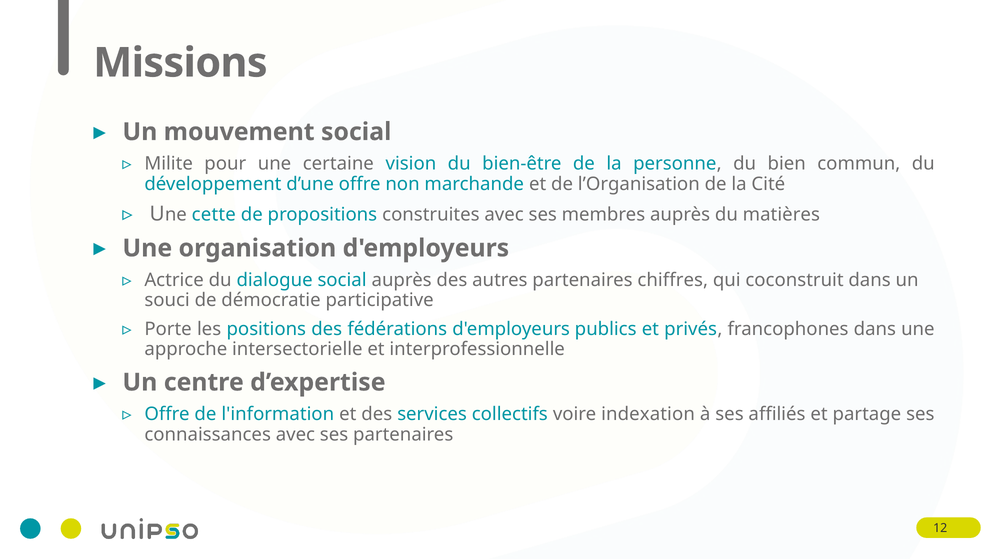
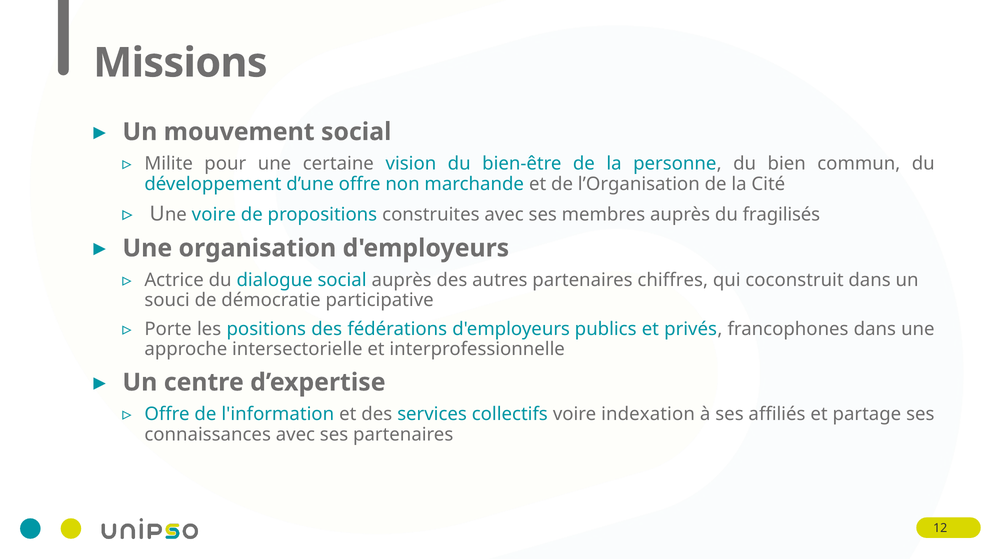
Une cette: cette -> voire (214, 215)
matières: matières -> fragilisés (781, 215)
